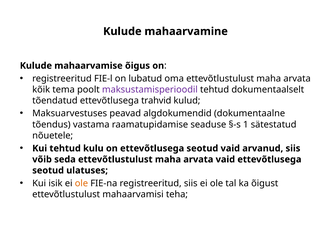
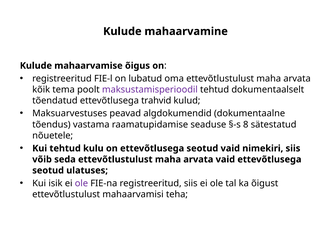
1: 1 -> 8 (246, 125)
arvanud: arvanud -> nimekiri (263, 149)
ole colour: orange -> purple (81, 183)
